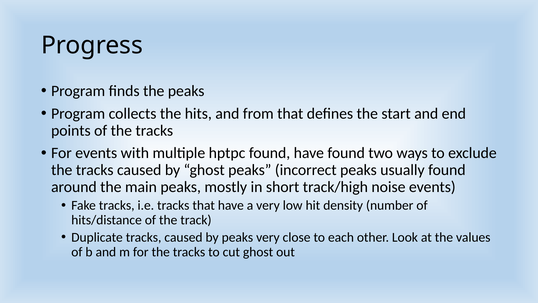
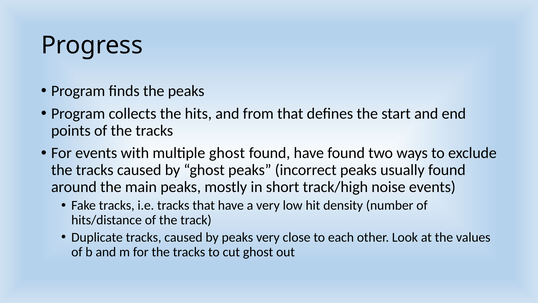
multiple hptpc: hptpc -> ghost (227, 153)
